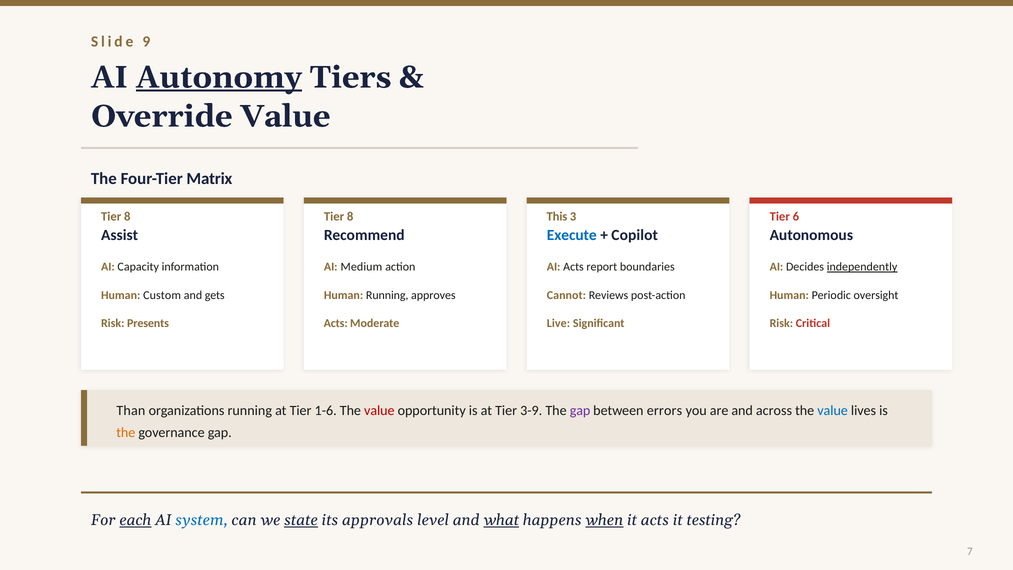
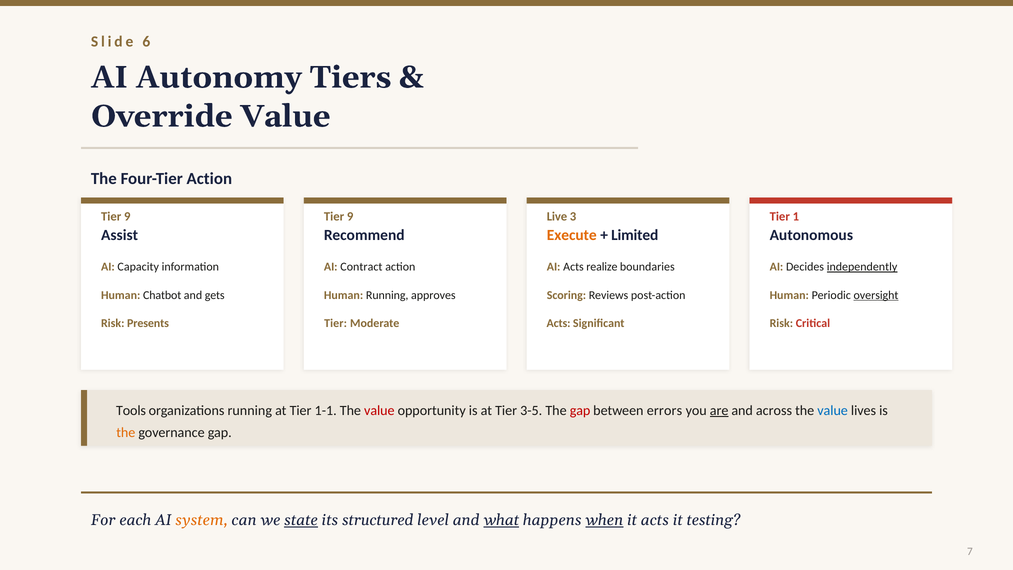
9: 9 -> 6 (146, 42)
Autonomy underline: present -> none (219, 77)
Four-Tier Matrix: Matrix -> Action (209, 178)
8: 8 -> 9 (127, 217)
8: 8 -> 9 (350, 217)
This: This -> Live (557, 217)
6: 6 -> 1 (796, 217)
Execute colour: blue -> orange (572, 235)
Copilot: Copilot -> Limited (635, 235)
Medium: Medium -> Contract (361, 267)
report: report -> realize (602, 267)
Custom: Custom -> Chatbot (162, 295)
Cannot: Cannot -> Scoring (566, 295)
oversight underline: none -> present (876, 295)
Acts: Acts -> Tier (336, 323)
Live: Live -> Acts (559, 323)
Than: Than -> Tools (131, 410)
1-6: 1-6 -> 1-1 (326, 410)
3-9: 3-9 -> 3-5 (531, 410)
gap colour: purple -> red (580, 410)
are underline: none -> present (719, 410)
each underline: present -> none (135, 520)
system colour: blue -> orange (202, 520)
approvals: approvals -> structured (378, 520)
